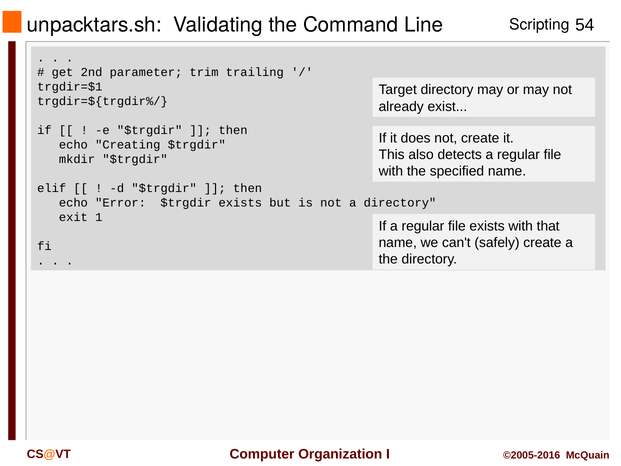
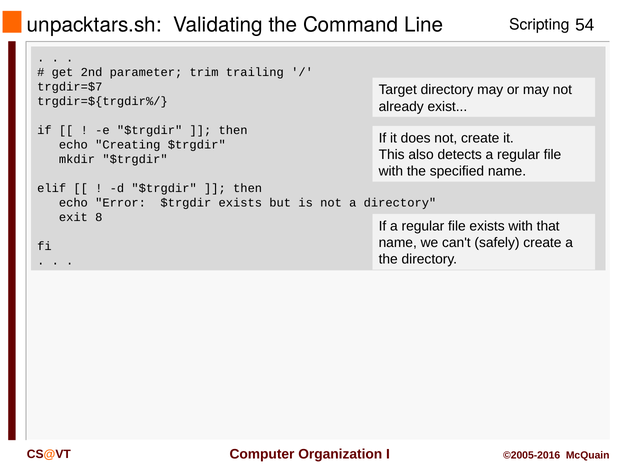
trgdir=$1: trgdir=$1 -> trgdir=$7 (70, 87)
1: 1 -> 8 (99, 217)
